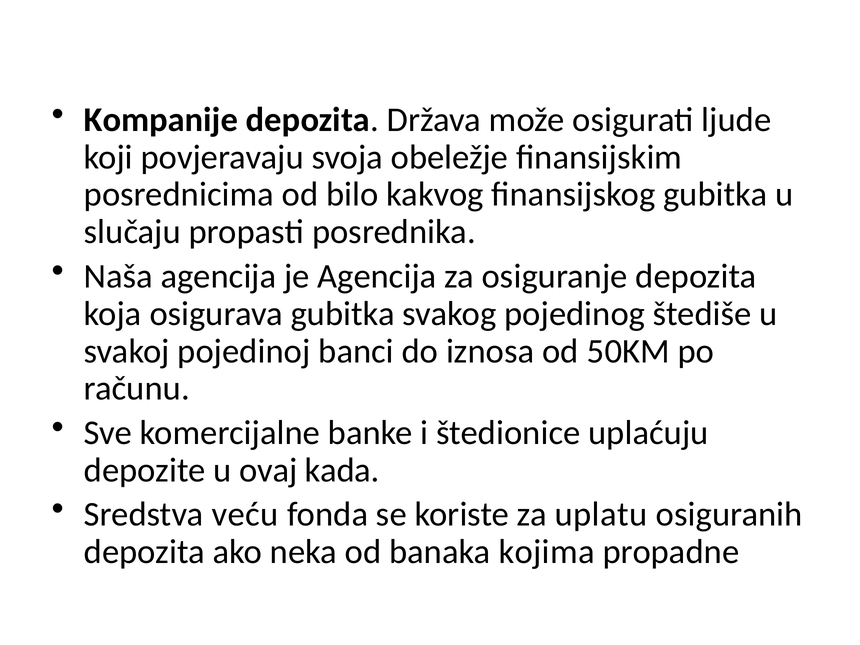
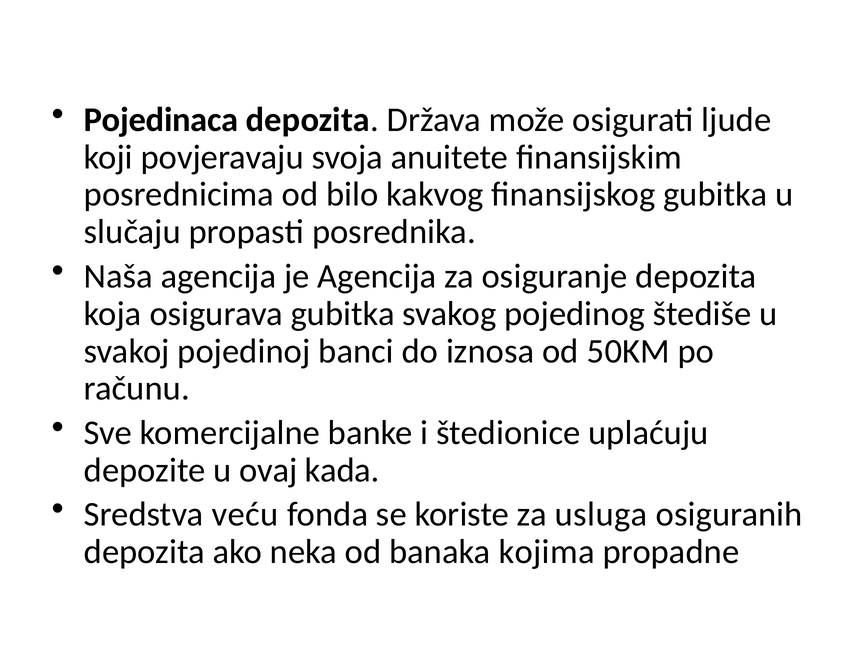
Kompanije: Kompanije -> Pojedinaca (161, 120)
obeležje: obeležje -> anuitete (450, 157)
uplatu: uplatu -> usluga (601, 514)
